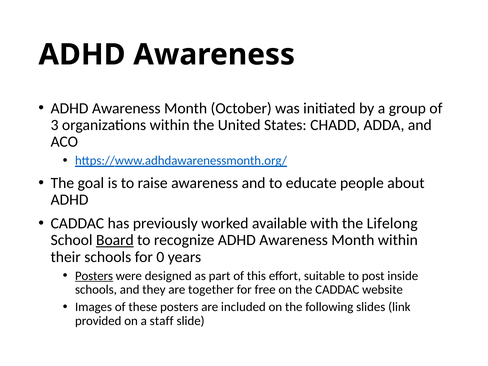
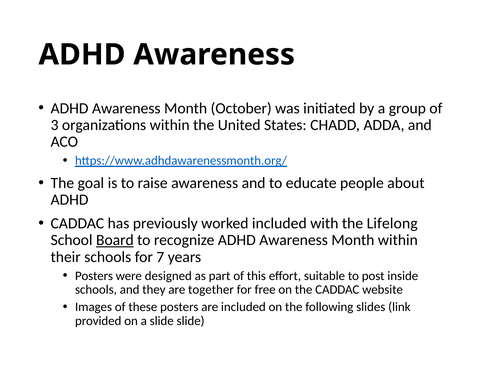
worked available: available -> included (279, 223)
0: 0 -> 7 (160, 257)
Posters underline: present -> none (94, 276)
a staff: staff -> slide (162, 321)
